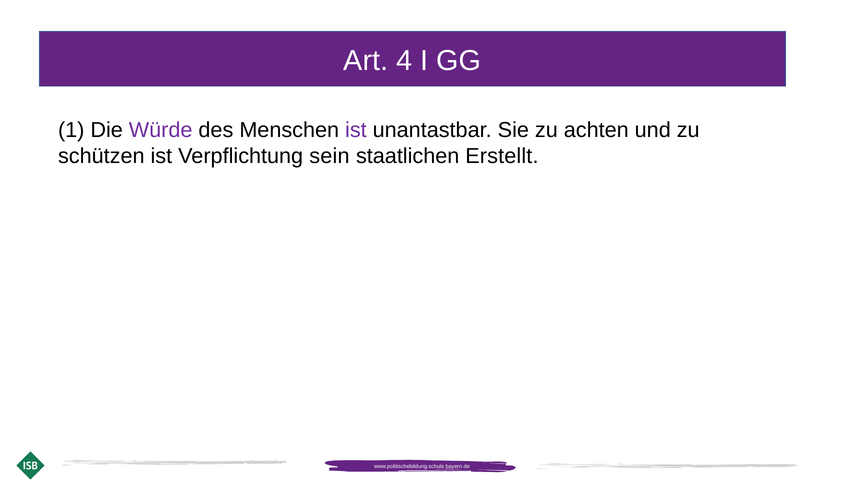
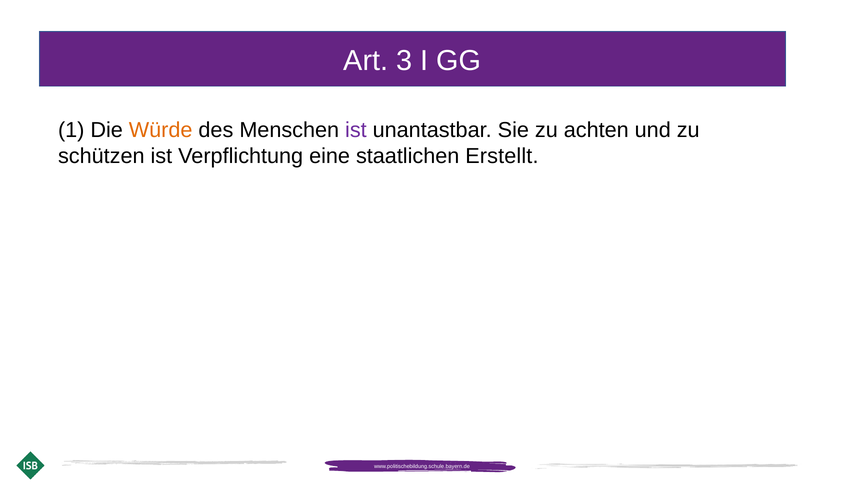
4: 4 -> 3 (404, 61)
Würde colour: purple -> orange (161, 130)
sein: sein -> eine (330, 156)
